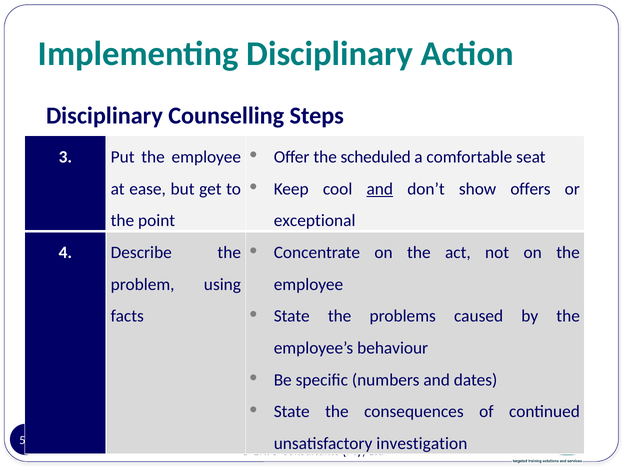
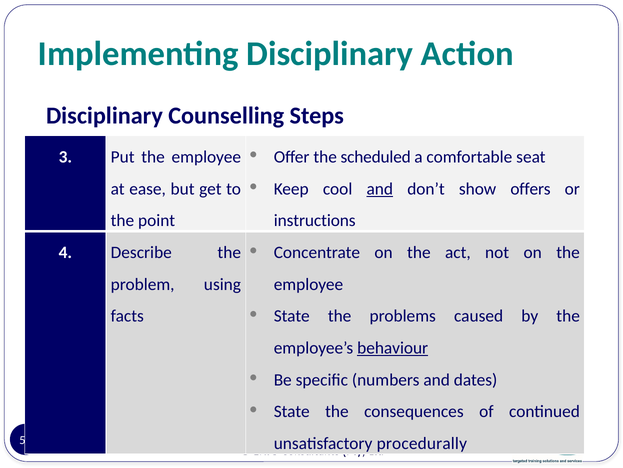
exceptional: exceptional -> instructions (315, 220)
behaviour underline: none -> present (393, 348)
investigation: investigation -> procedurally (422, 443)
